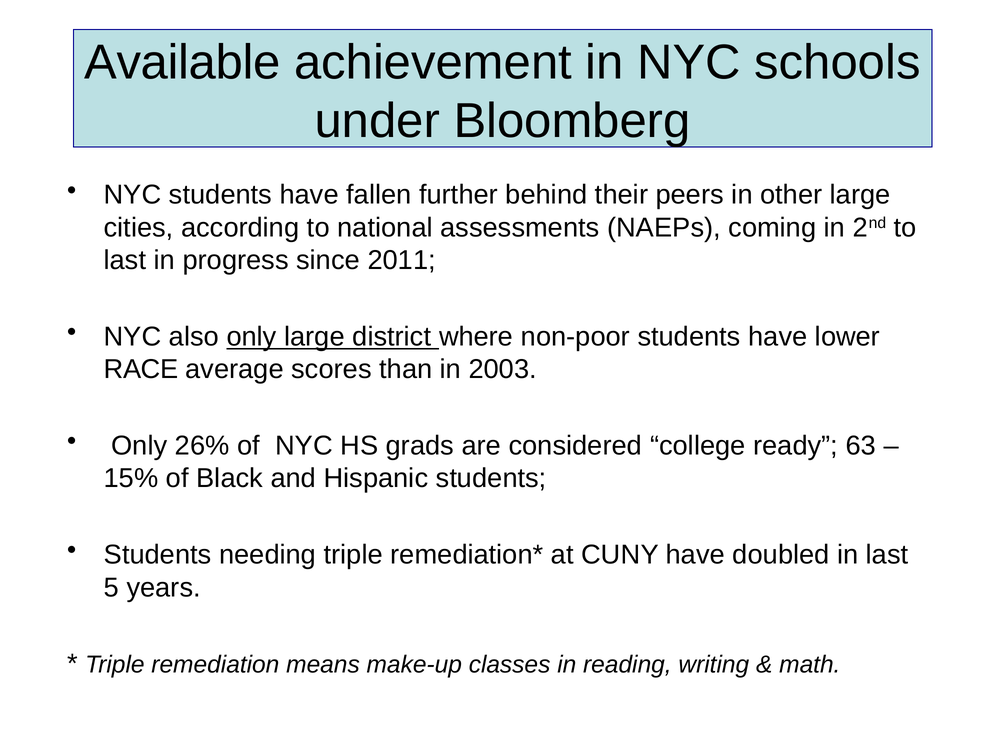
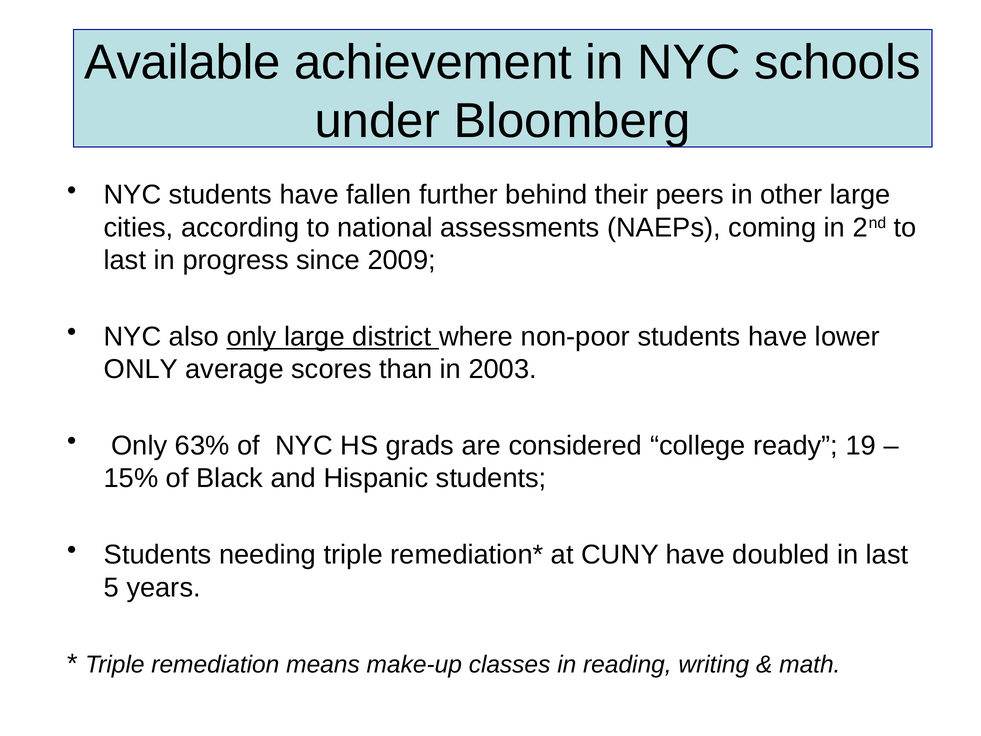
2011: 2011 -> 2009 (402, 260)
RACE: RACE -> ONLY (141, 369)
26%: 26% -> 63% (202, 446)
63: 63 -> 19 (861, 446)
